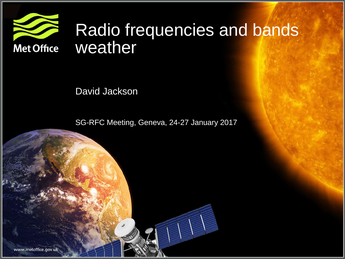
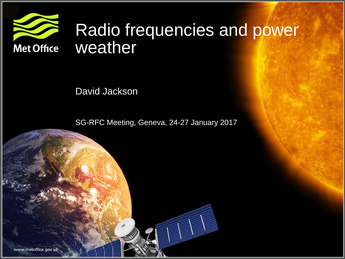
bands: bands -> power (276, 30)
